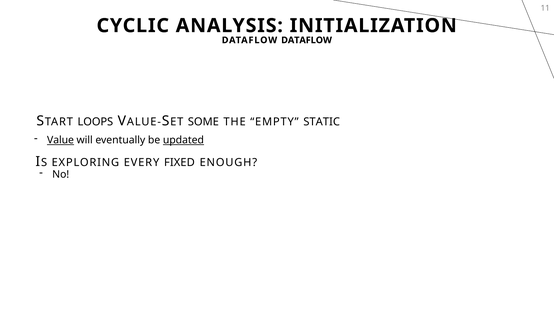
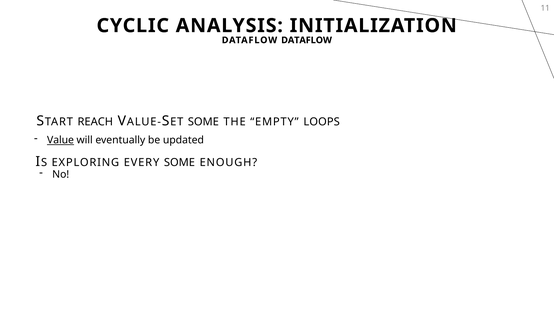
LOOPS: LOOPS -> REACH (95, 122)
STATIC: STATIC -> LOOPS (322, 122)
updated underline: present -> none (183, 140)
EVERY FIXED: FIXED -> SOME (179, 162)
